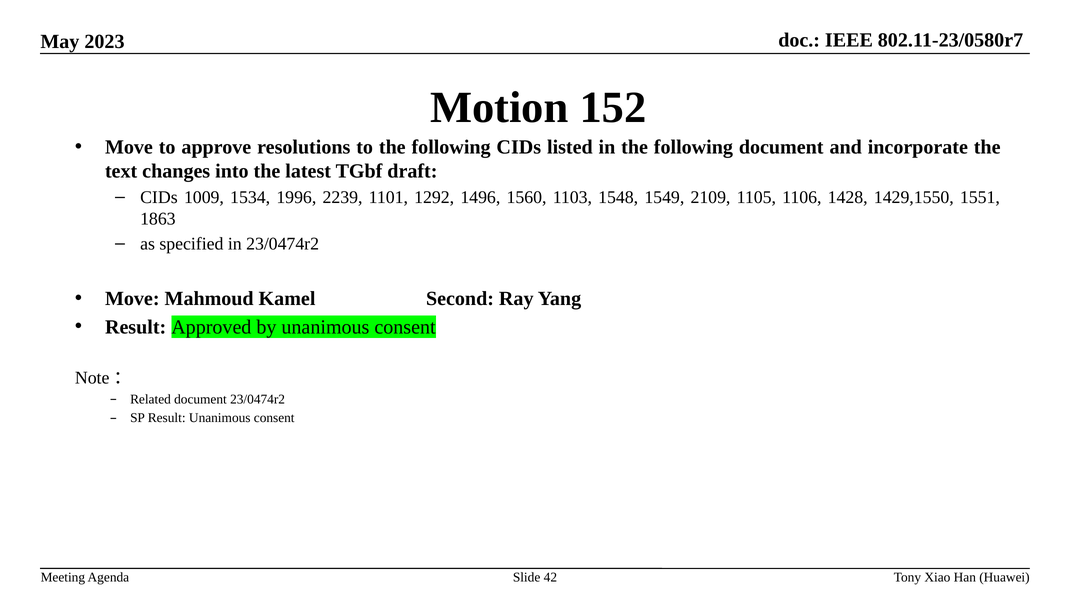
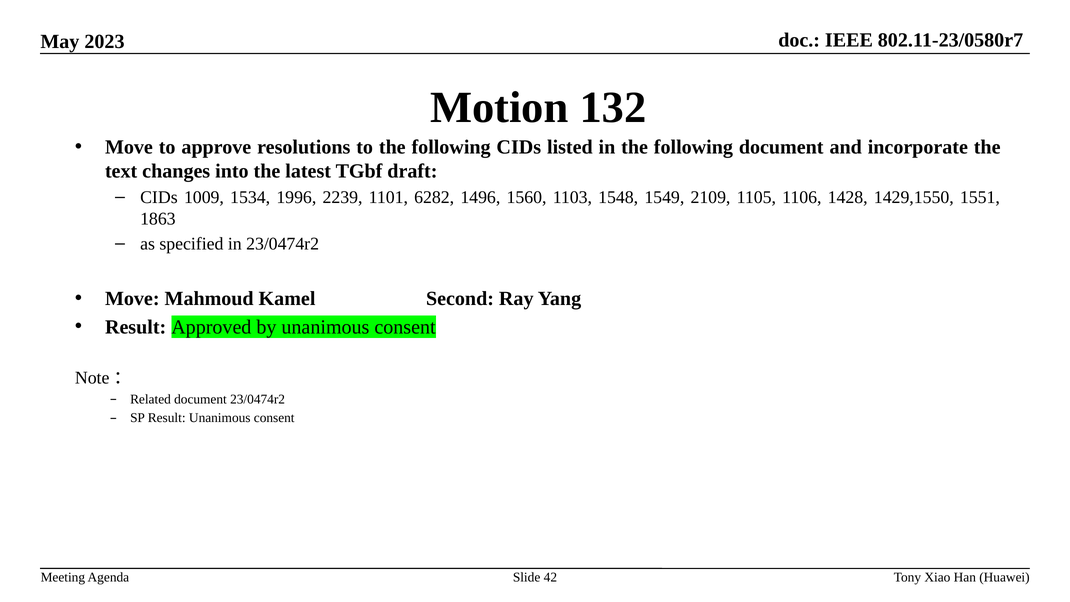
152: 152 -> 132 (613, 107)
1292: 1292 -> 6282 (434, 197)
